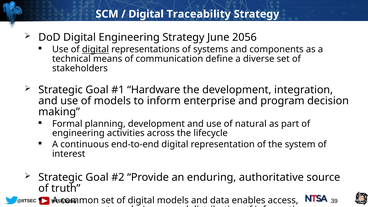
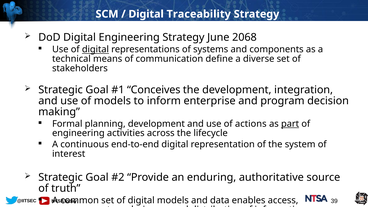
2056: 2056 -> 2068 (244, 37)
Hardware: Hardware -> Conceives (154, 90)
natural: natural -> actions (251, 124)
part underline: none -> present (290, 124)
